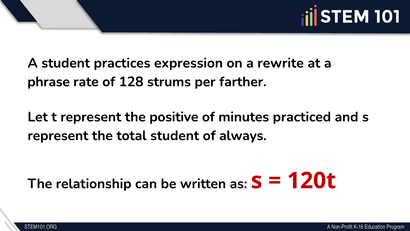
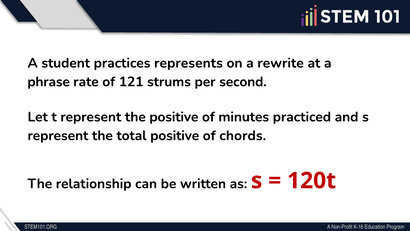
expression: expression -> represents (188, 63)
128: 128 -> 121 (131, 82)
farther: farther -> second (243, 82)
total student: student -> positive (175, 135)
always: always -> chords (243, 135)
